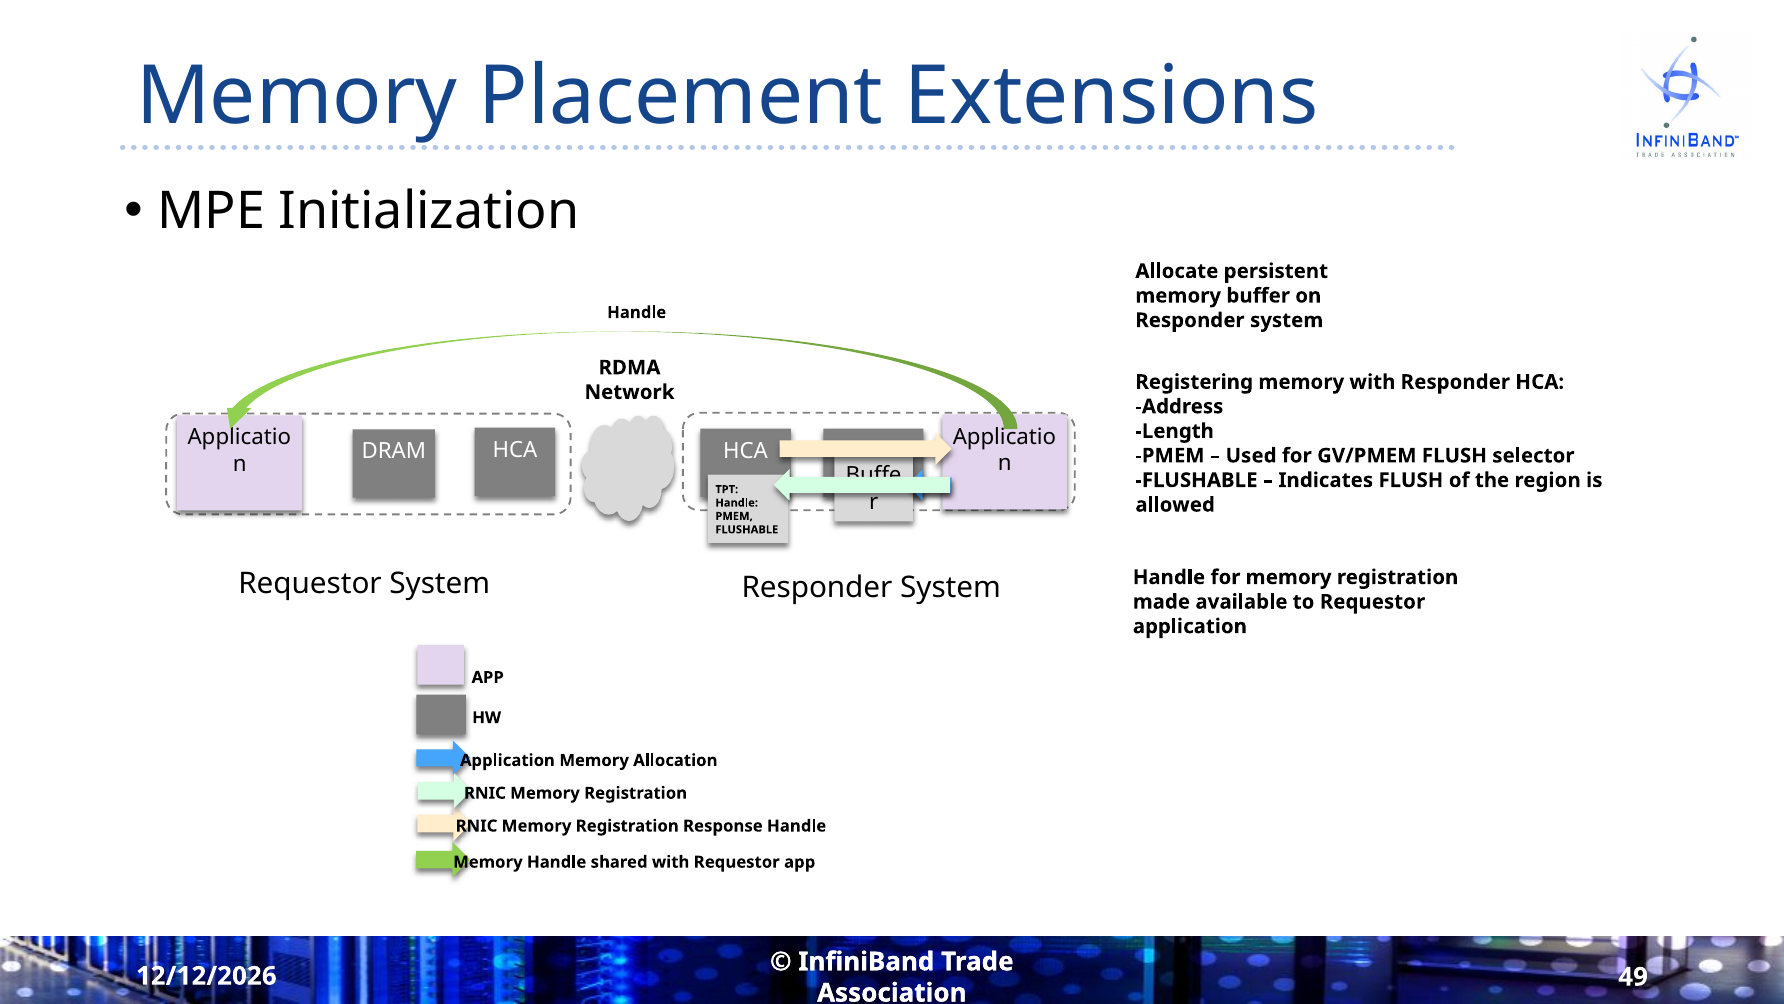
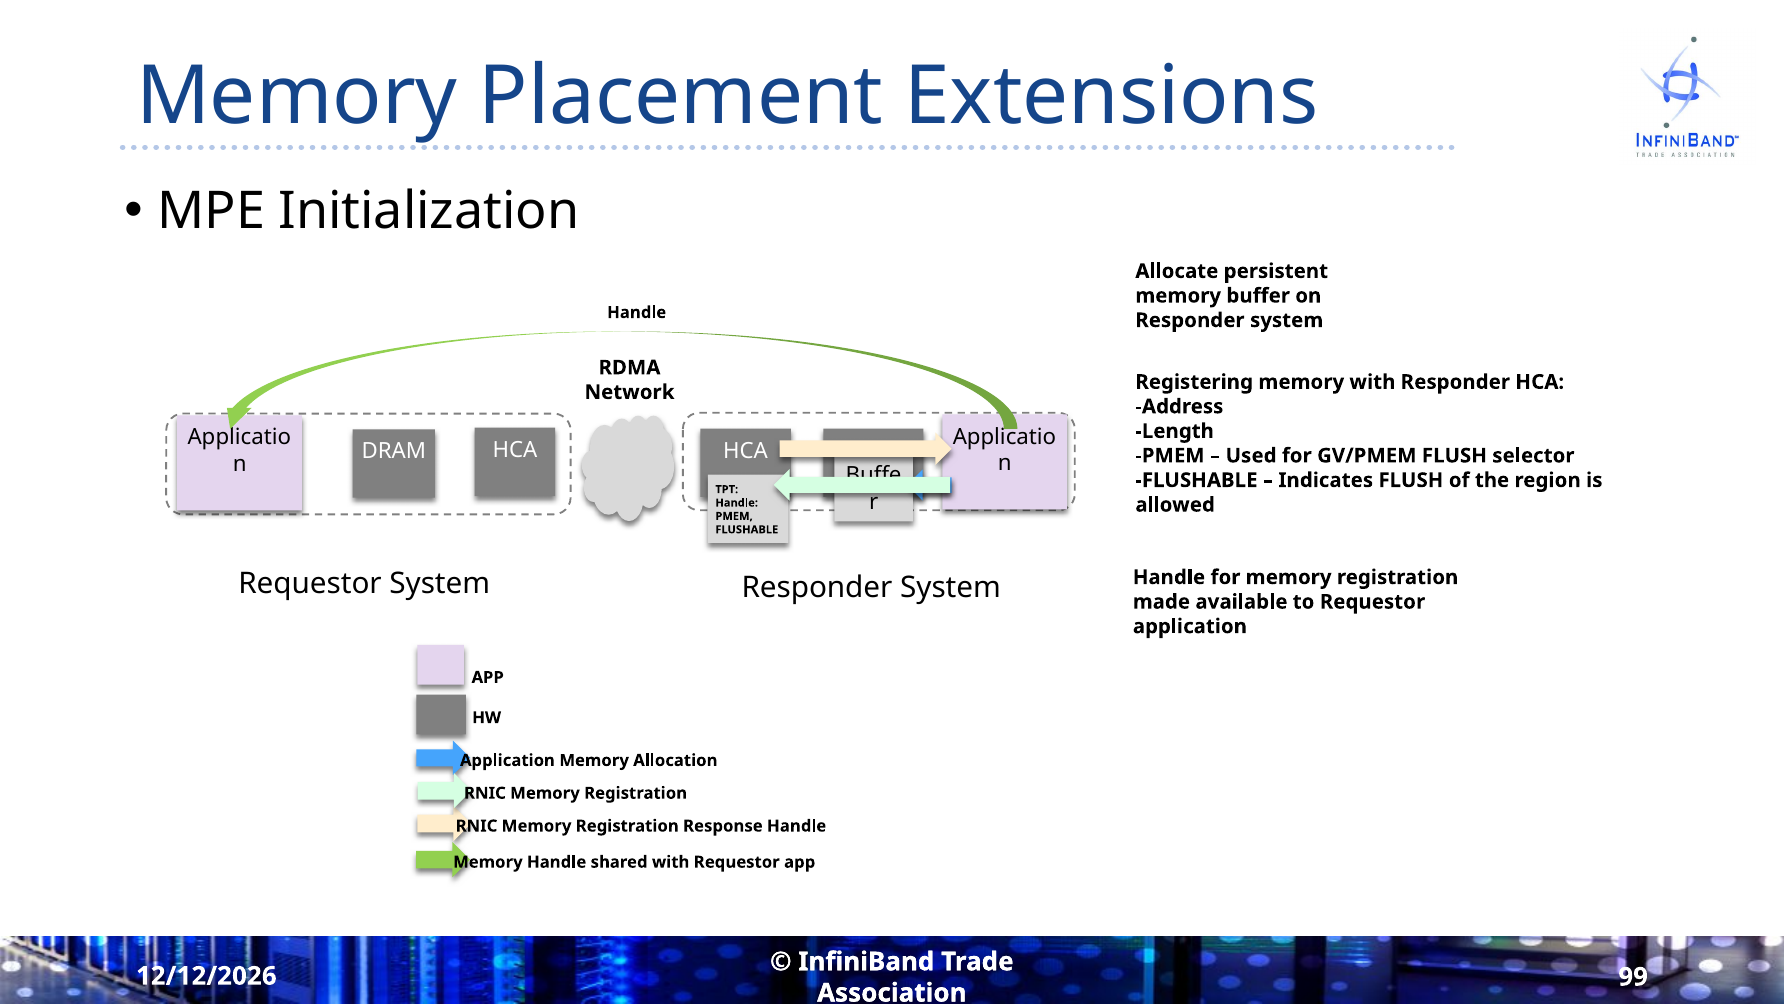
49: 49 -> 99 (1633, 976)
